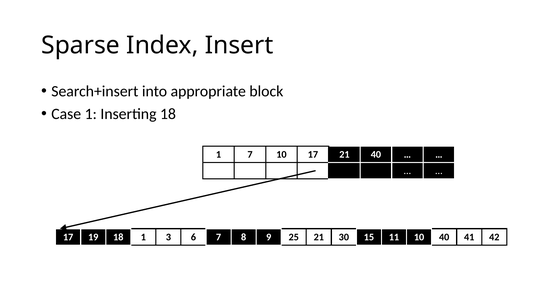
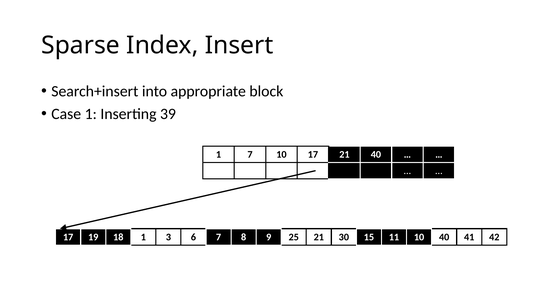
Inserting 18: 18 -> 39 (168, 114)
